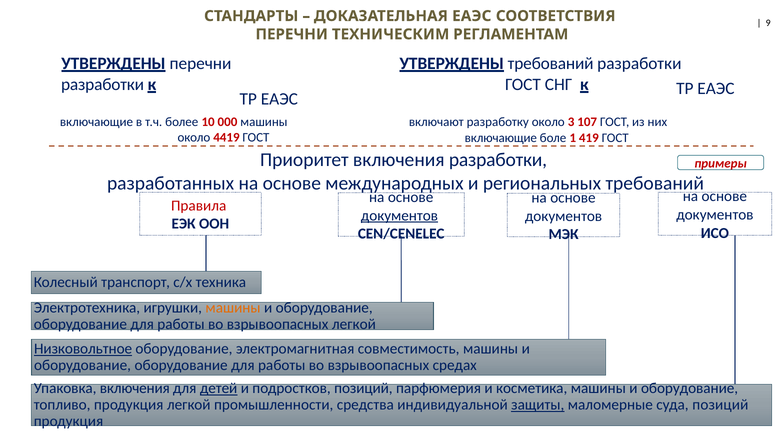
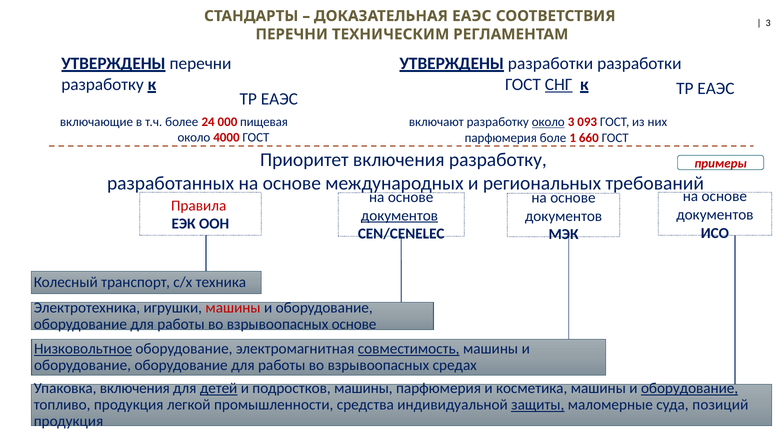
9: 9 -> 3 (768, 23)
УТВЕРЖДЕНЫ требований: требований -> разработки (551, 63)
разработки: разработки -> разработку (103, 84)
СНГ underline: none -> present (559, 84)
10: 10 -> 24 (208, 122)
000 машины: машины -> пищевая (264, 122)
около underline: none -> present (548, 122)
107: 107 -> 093 (587, 122)
4419: 4419 -> 4000 (226, 137)
включающие: включающие -> парфюмерия (501, 138)
419: 419 -> 660 (589, 138)
включения разработки: разработки -> разработку (498, 159)
машины colour: orange -> red (233, 307)
взрывоопасных легкой: легкой -> основе (354, 324)
совместимость underline: none -> present (409, 348)
подростков позиций: позиций -> машины (363, 388)
оборудование underline: none -> present (690, 388)
